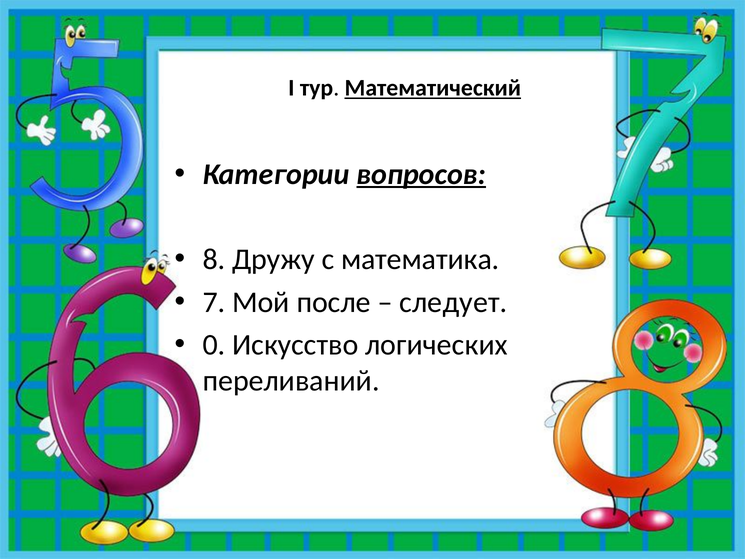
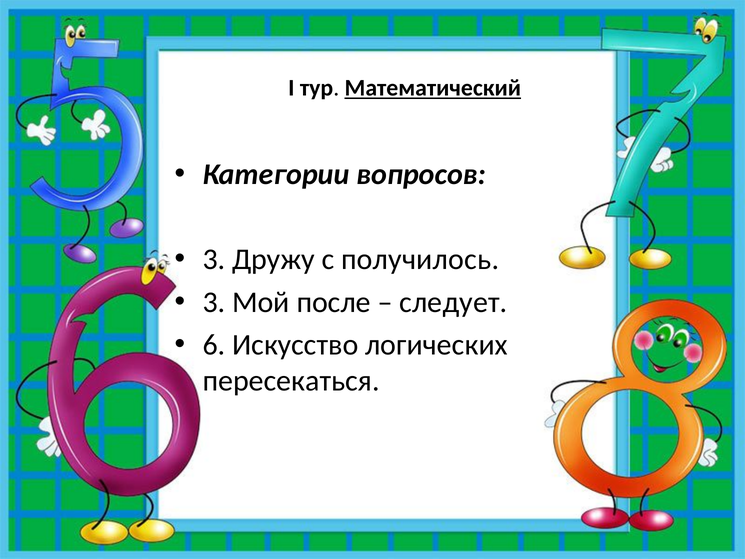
вопросов underline: present -> none (421, 174)
8: 8 -> 3 (214, 259)
математика: математика -> получилось (420, 259)
7: 7 -> 3 (214, 302)
0: 0 -> 6 (214, 345)
переливаний: переливаний -> пересекаться (291, 381)
